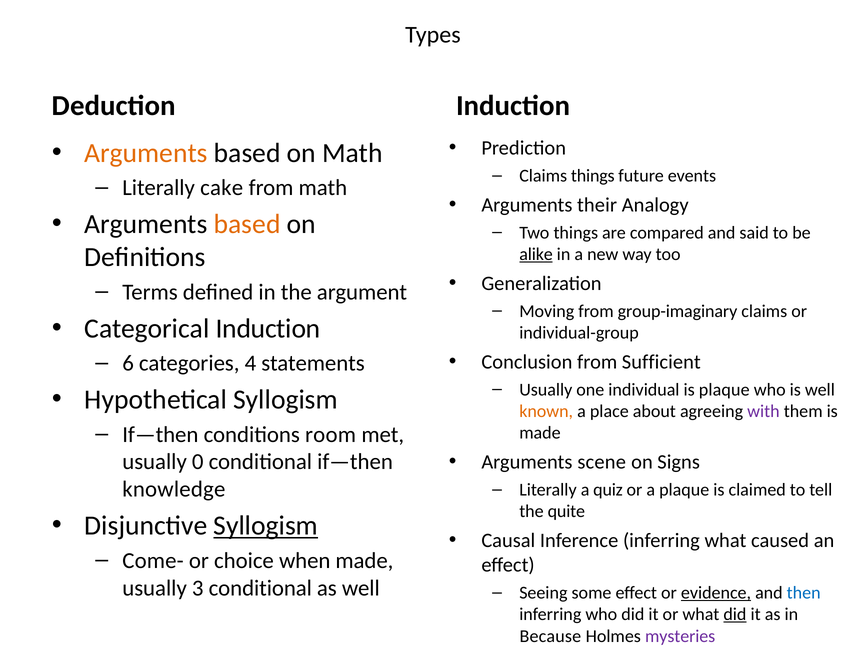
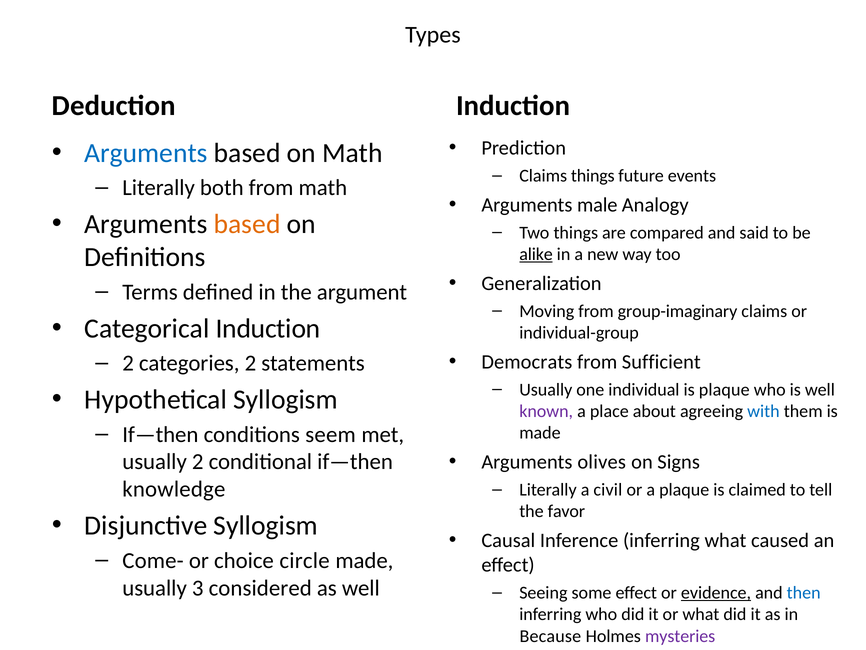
Arguments colour: orange -> blue (146, 153)
cake: cake -> both (222, 188)
their: their -> male (597, 205)
Conclusion: Conclusion -> Democrats (527, 362)
6: 6 -> 2 (128, 363)
categories 4: 4 -> 2 (250, 363)
known colour: orange -> purple (546, 411)
with colour: purple -> blue (763, 411)
room: room -> seem (331, 434)
scene: scene -> olives (602, 462)
usually 0: 0 -> 2 (198, 462)
quiz: quiz -> civil (608, 489)
quite: quite -> favor (566, 511)
Syllogism underline: present -> none (266, 525)
when: when -> circle (305, 560)
3 conditional: conditional -> considered (260, 588)
did underline: present -> none (735, 614)
